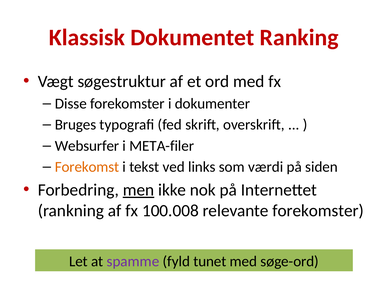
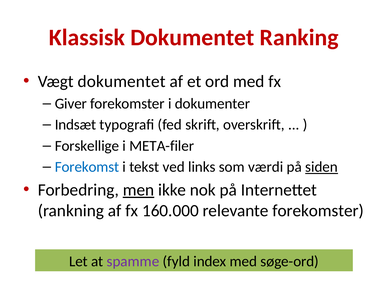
Vægt søgestruktur: søgestruktur -> dokumentet (122, 81)
Disse: Disse -> Giver (71, 104)
Bruges: Bruges -> Indsæt (76, 125)
Websurfer: Websurfer -> Forskellige (87, 146)
Forekomst colour: orange -> blue (87, 167)
siden underline: none -> present (322, 167)
100.008: 100.008 -> 160.000 (170, 211)
tunet: tunet -> index (210, 261)
